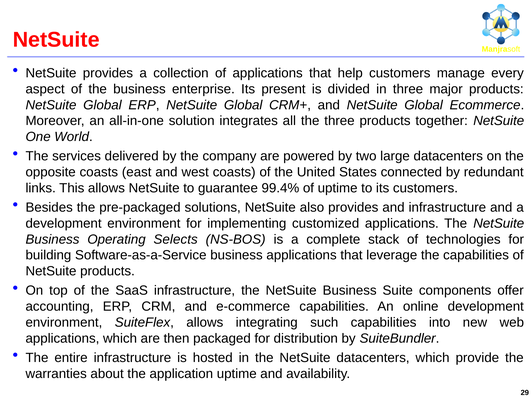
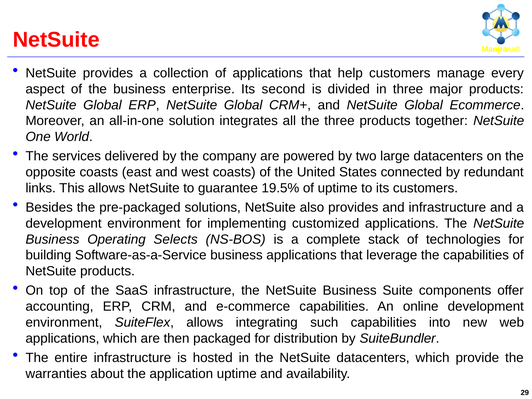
present: present -> second (283, 89)
99.4%: 99.4% -> 19.5% (280, 188)
